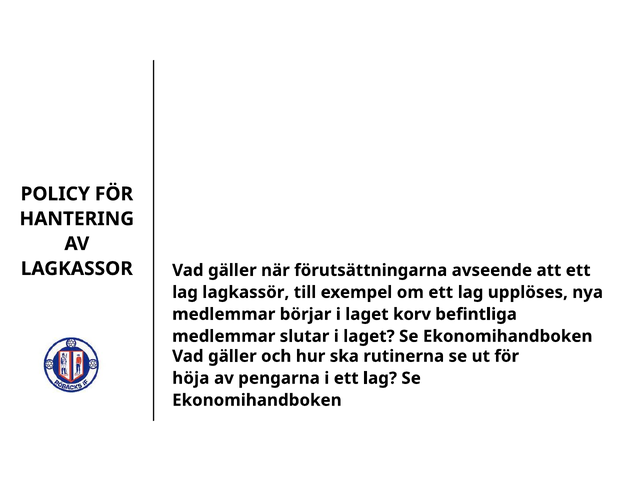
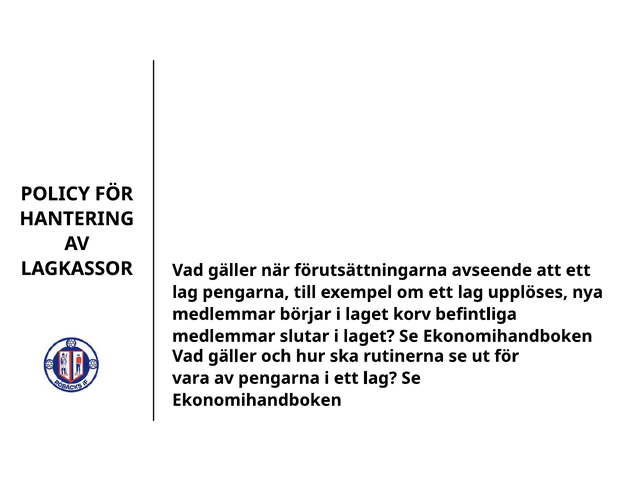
lag lagkassör: lagkassör -> pengarna (246, 293)
höja: höja -> vara (191, 379)
